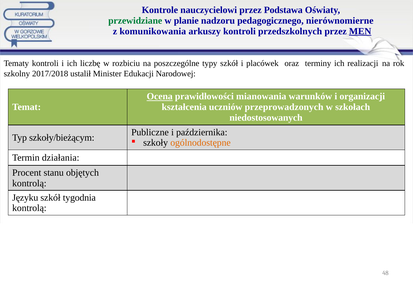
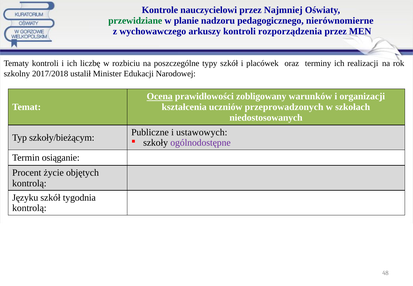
Podstawa: Podstawa -> Najmniej (283, 10)
komunikowania: komunikowania -> wychowawczego (153, 31)
przedszkolnych: przedszkolnych -> rozporządzenia (290, 31)
MEN underline: present -> none (360, 31)
mianowania: mianowania -> zobligowany (261, 96)
października: października -> ustawowych (202, 132)
ogólnodostępne colour: orange -> purple (201, 143)
działania: działania -> osiąganie (61, 158)
stanu: stanu -> życie (54, 173)
